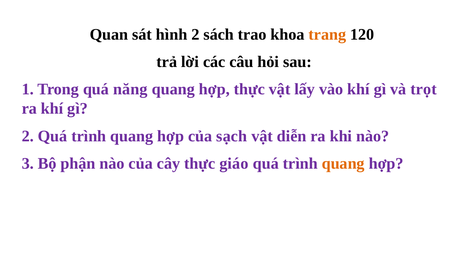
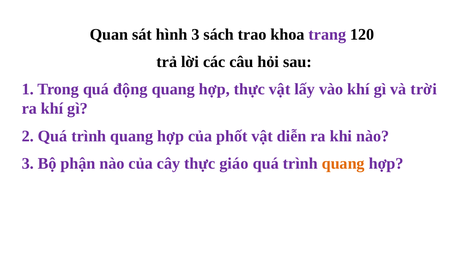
hình 2: 2 -> 3 (195, 34)
trang colour: orange -> purple (327, 34)
năng: năng -> động (130, 89)
trọt: trọt -> trời (424, 89)
sạch: sạch -> phốt (232, 136)
